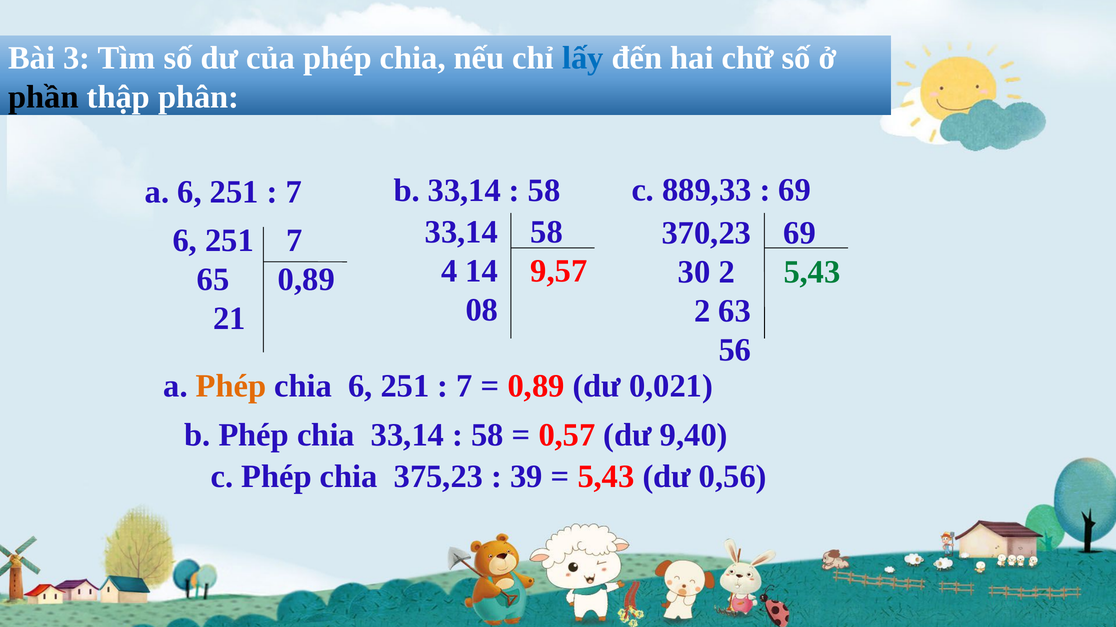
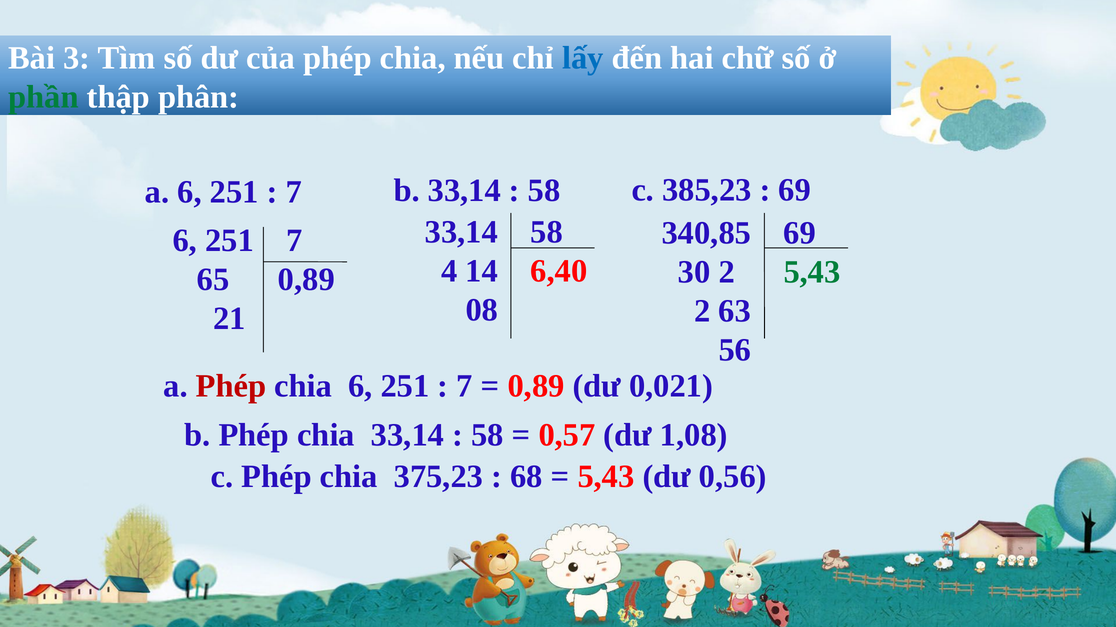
phần colour: black -> green (43, 97)
889,33: 889,33 -> 385,23 (707, 190)
370,23: 370,23 -> 340,85 (706, 233)
9,57: 9,57 -> 6,40 (559, 271)
Phép colour: orange -> red (231, 386)
9,40: 9,40 -> 1,08 (694, 435)
39: 39 -> 68 (526, 477)
